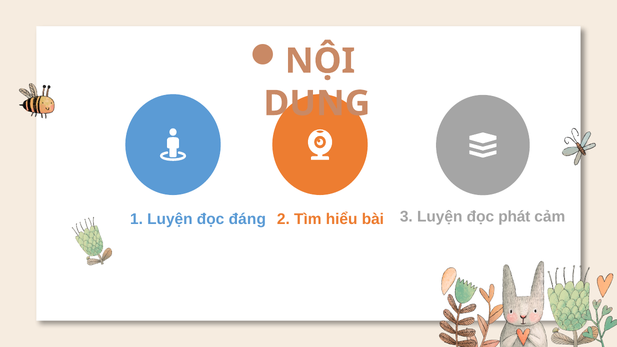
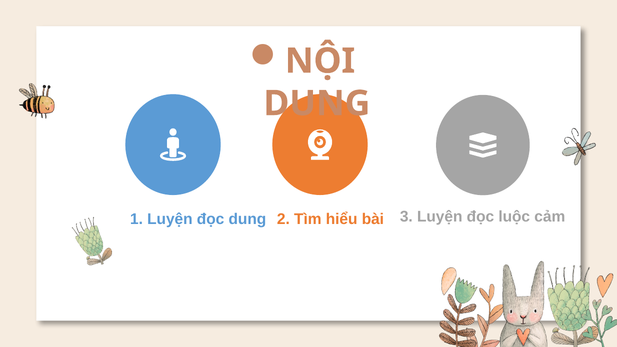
đọc đáng: đáng -> dung (247, 219)
phát: phát -> luộc (514, 217)
